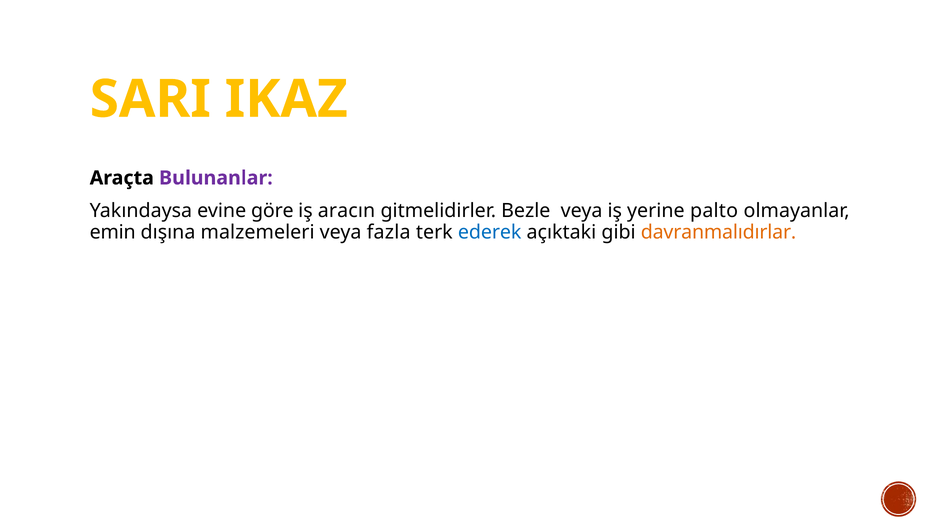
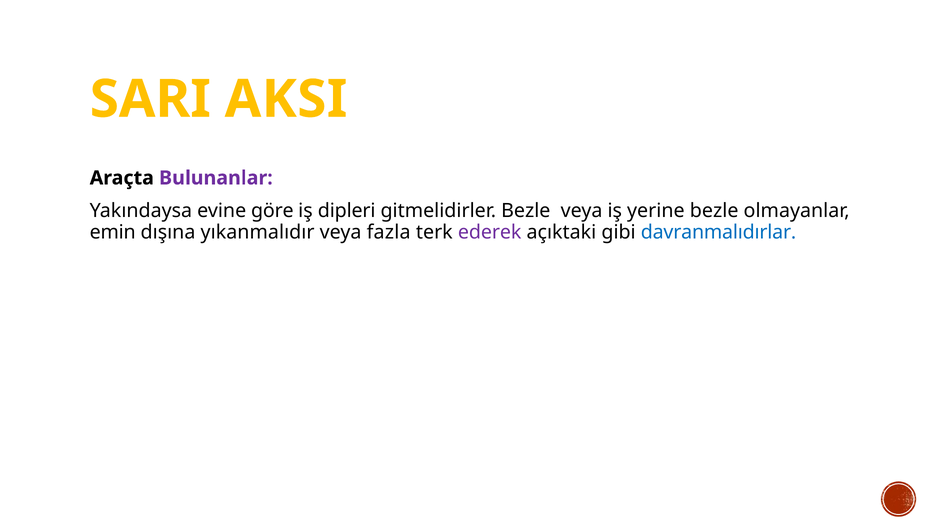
IKAZ: IKAZ -> AKSI (286, 99)
aracın: aracın -> dipleri (347, 211)
yerine palto: palto -> bezle (714, 211)
malzemeleri: malzemeleri -> yıkanmalıdır (258, 232)
ederek colour: blue -> purple (490, 232)
davranmalıdırlar colour: orange -> blue (718, 232)
